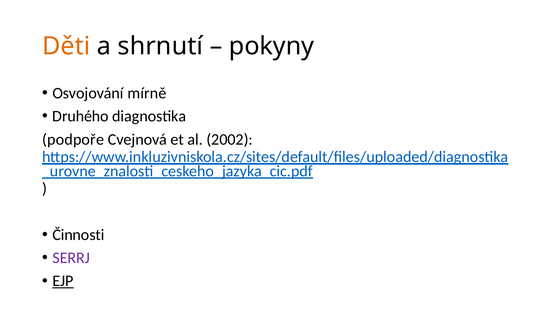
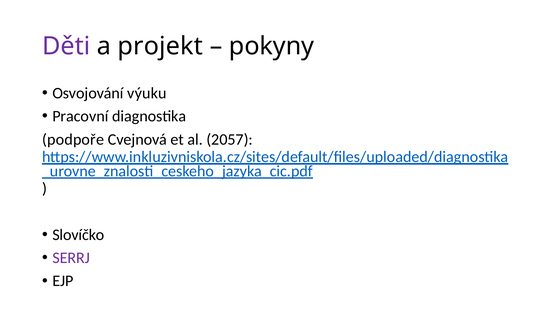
Děti colour: orange -> purple (66, 46)
shrnutí: shrnutí -> projekt (160, 46)
mírně: mírně -> výuku (147, 93)
Druhého: Druhého -> Pracovní (80, 116)
2002: 2002 -> 2057 (230, 139)
Činnosti: Činnosti -> Slovíčko (78, 235)
EJP underline: present -> none (63, 281)
